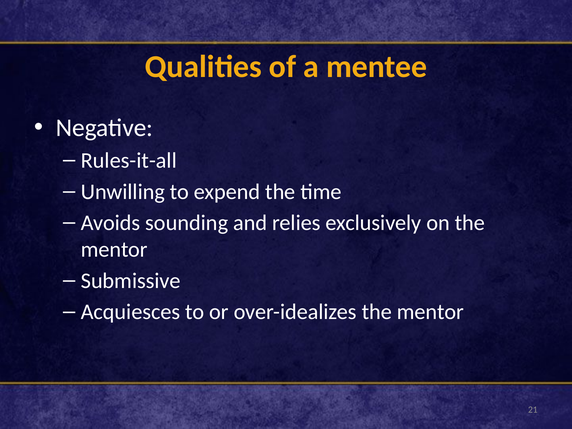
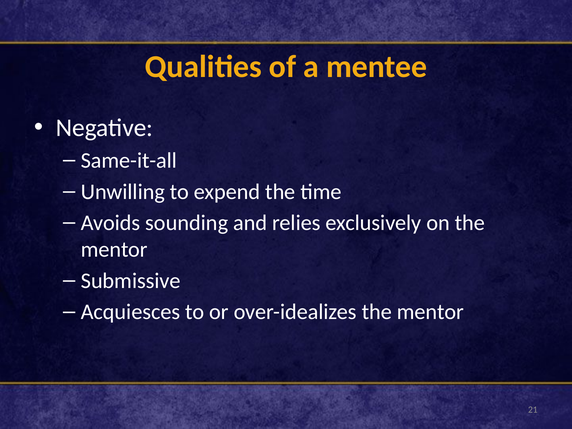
Rules-it-all: Rules-it-all -> Same-it-all (129, 160)
